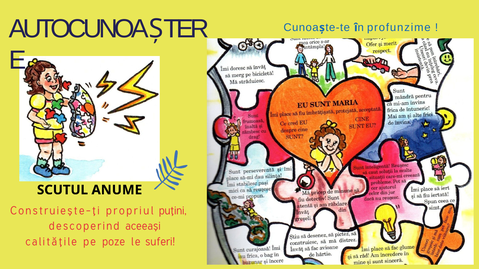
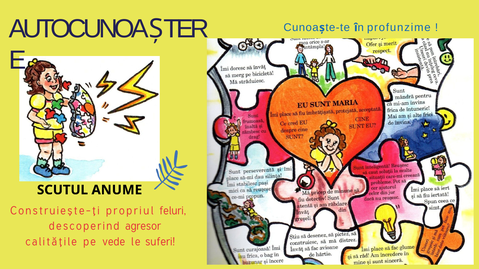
puțini: puțini -> feluri (173, 211)
aceeași: aceeași -> agresor (143, 227)
poze: poze -> vede (114, 242)
